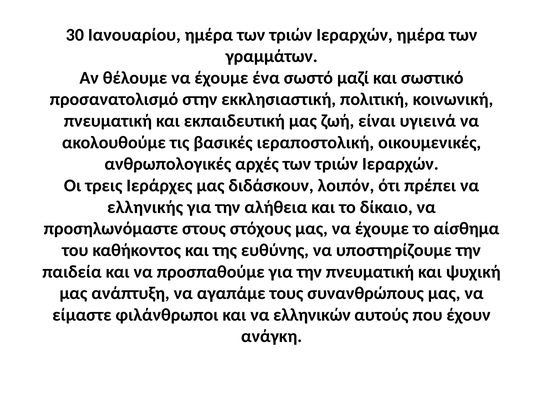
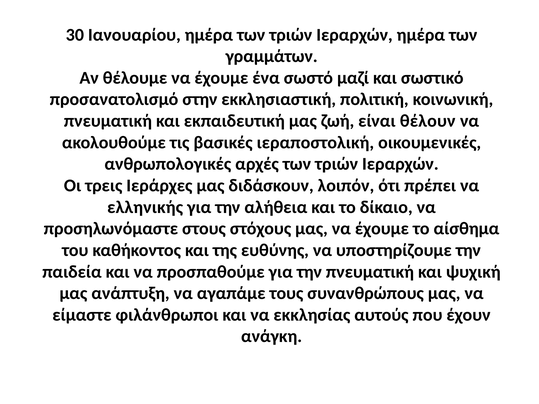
υγιεινά: υγιεινά -> θέλουν (428, 121)
ελληνικών: ελληνικών -> εκκλησίας (312, 315)
